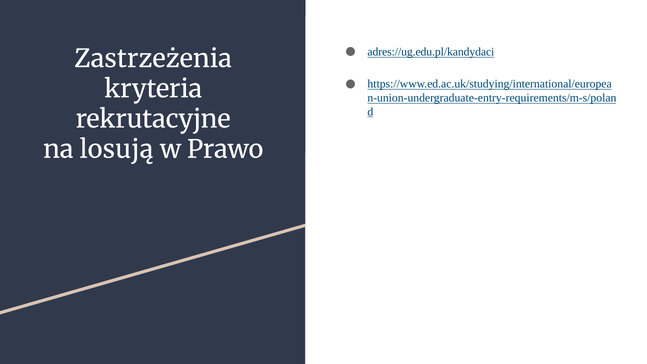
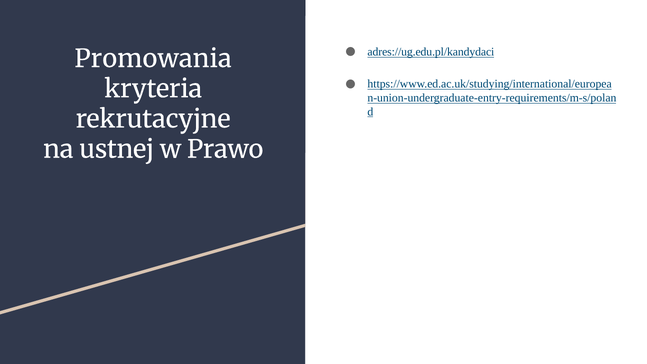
Zastrzeżenia: Zastrzeżenia -> Promowania (153, 59)
losują: losują -> ustnej (117, 149)
